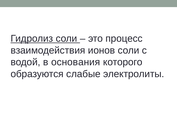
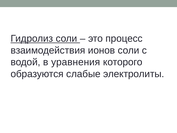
основания: основания -> уравнения (76, 62)
